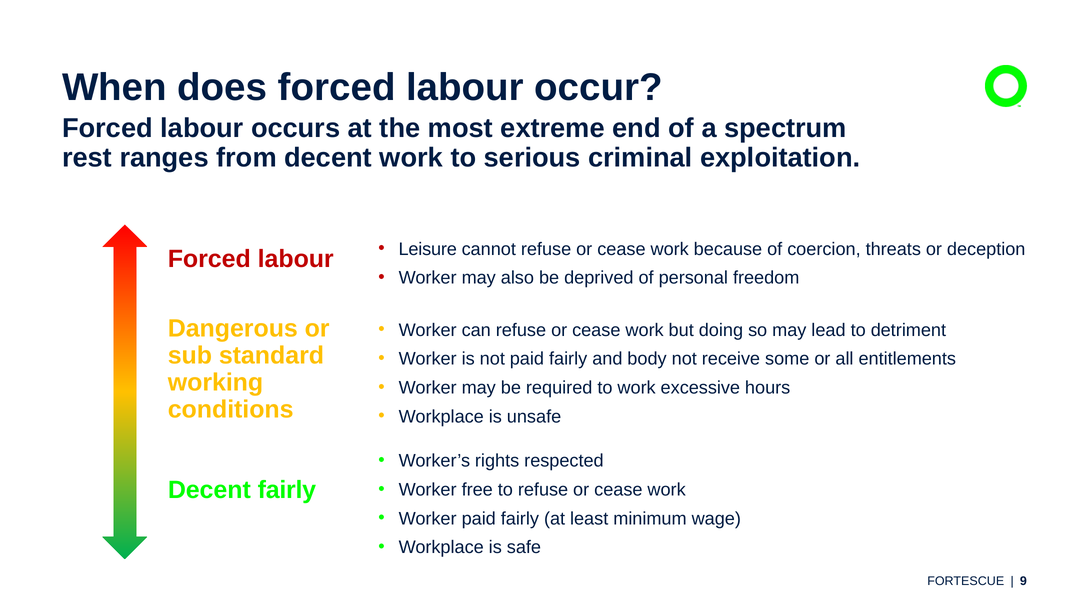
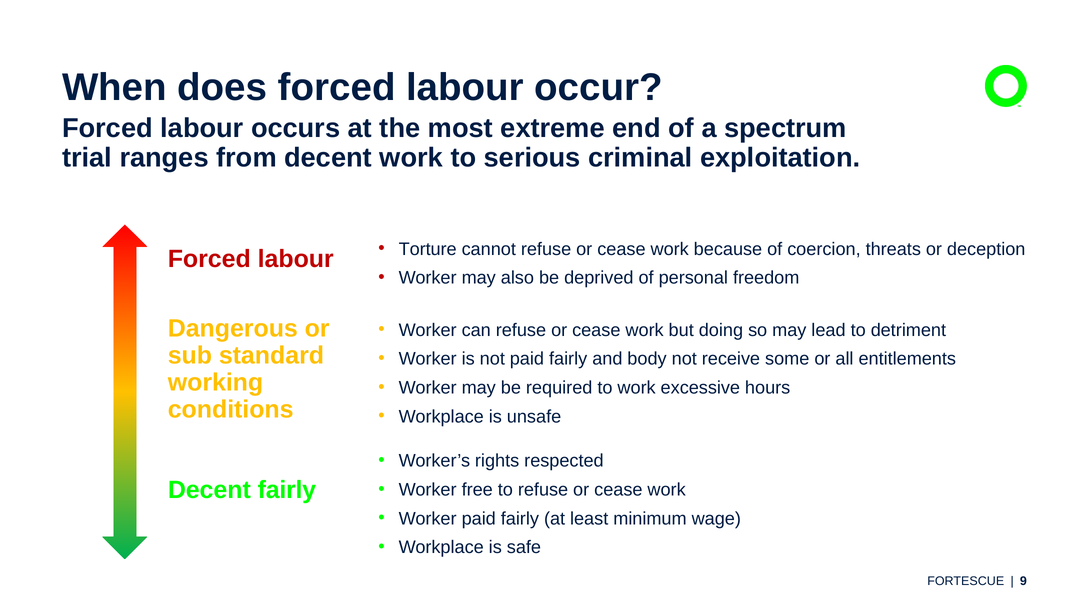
rest: rest -> trial (87, 157)
Leisure: Leisure -> Torture (428, 249)
